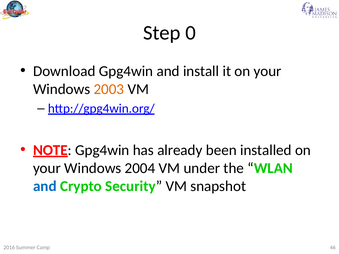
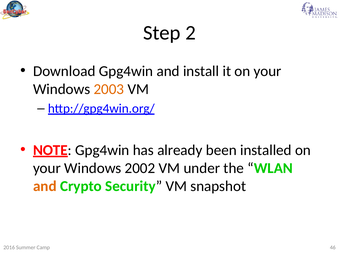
0: 0 -> 2 (190, 33)
2004: 2004 -> 2002 (140, 168)
and colour: blue -> orange (45, 186)
